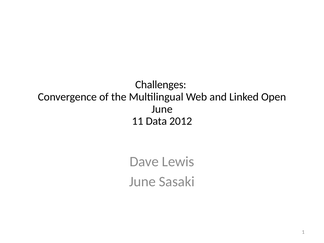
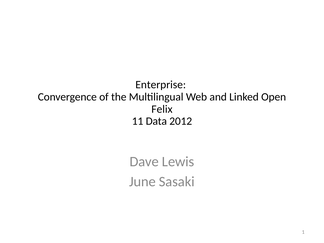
Challenges: Challenges -> Enterprise (161, 85)
June: June -> Felix (162, 109)
